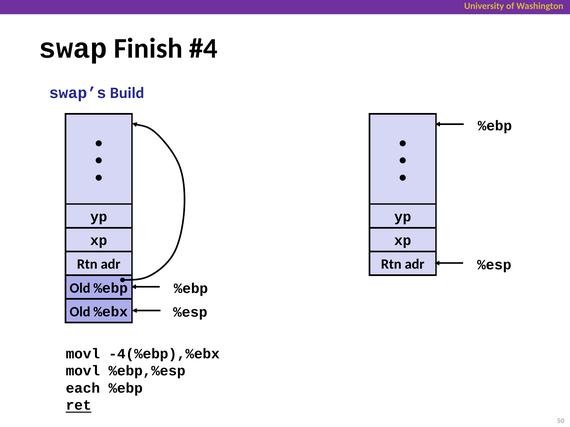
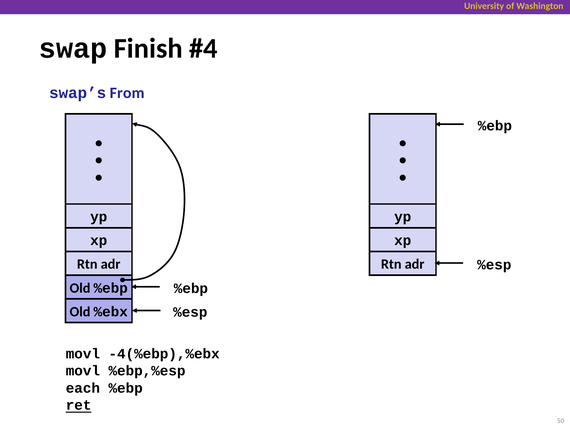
Build: Build -> From (127, 93)
